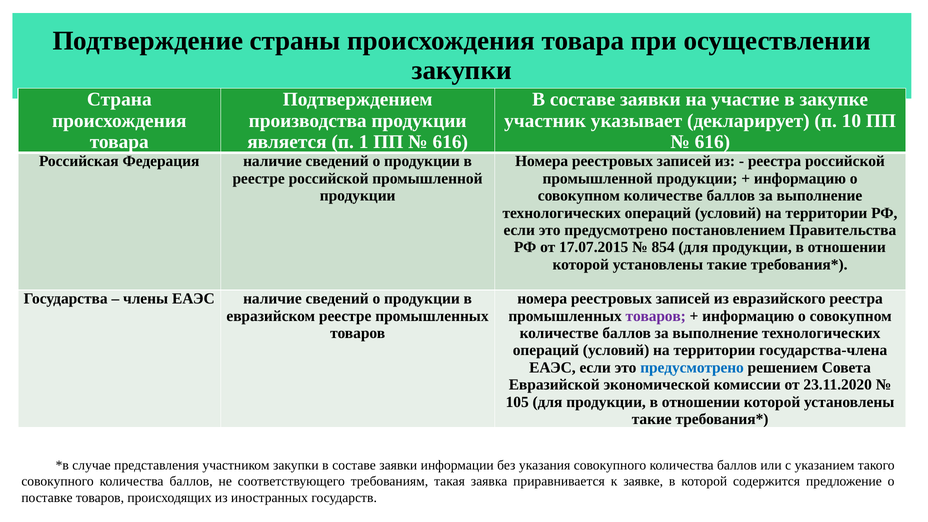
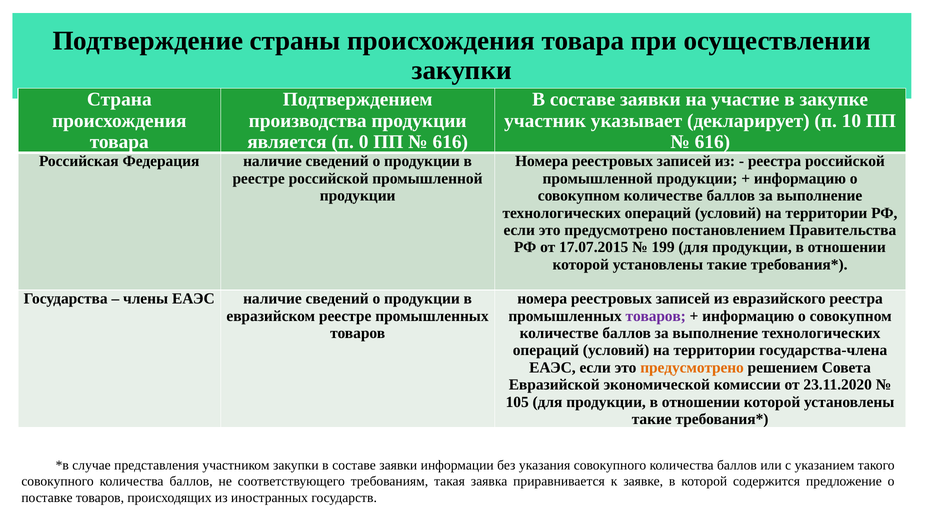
1: 1 -> 0 (364, 142)
854: 854 -> 199 (663, 247)
предусмотрено colour: blue -> orange (692, 368)
